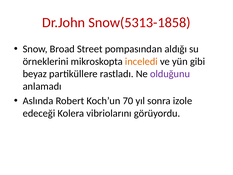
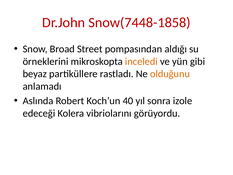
Snow(5313-1858: Snow(5313-1858 -> Snow(7448-1858 (139, 23)
olduğunu colour: purple -> orange (170, 74)
70: 70 -> 40 (128, 101)
